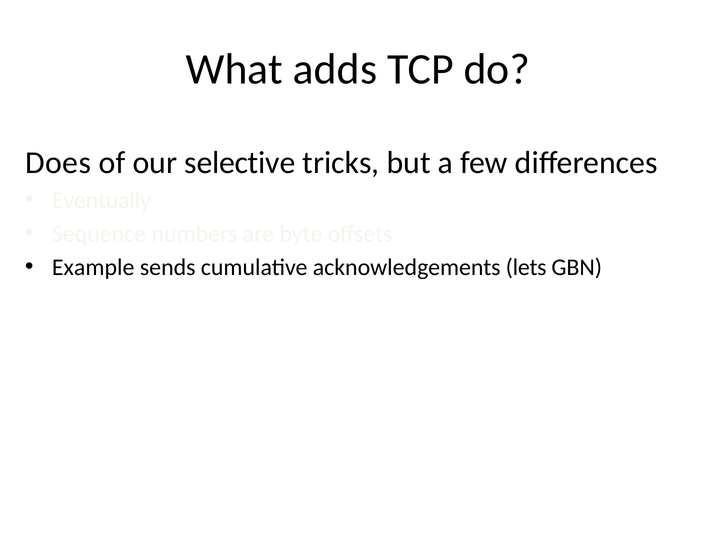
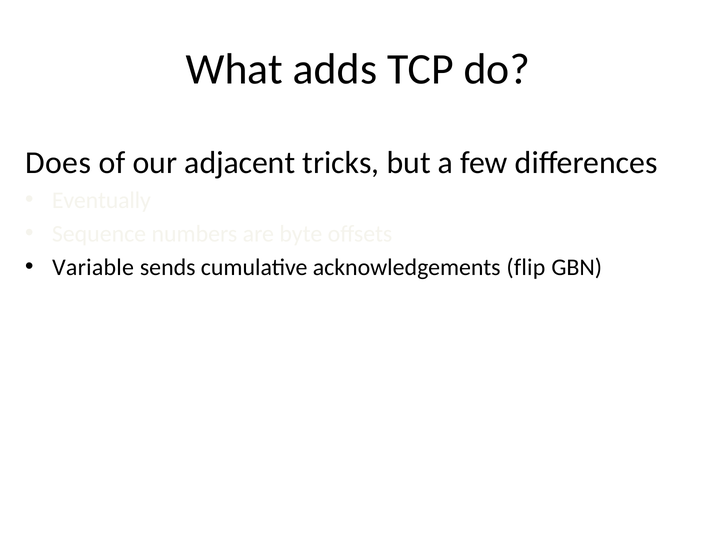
selective: selective -> adjacent (240, 163)
Example: Example -> Variable (93, 267)
lets: lets -> flip (526, 267)
